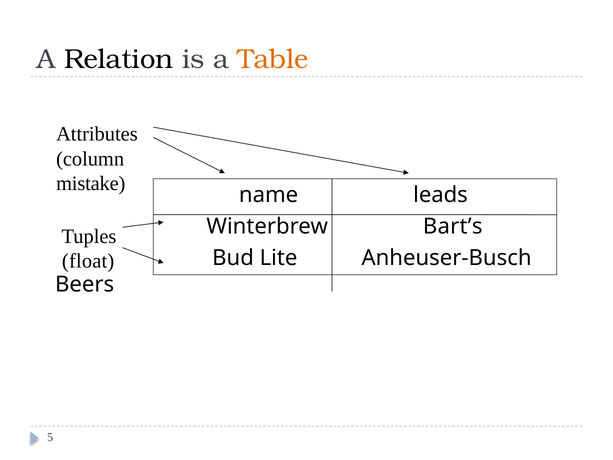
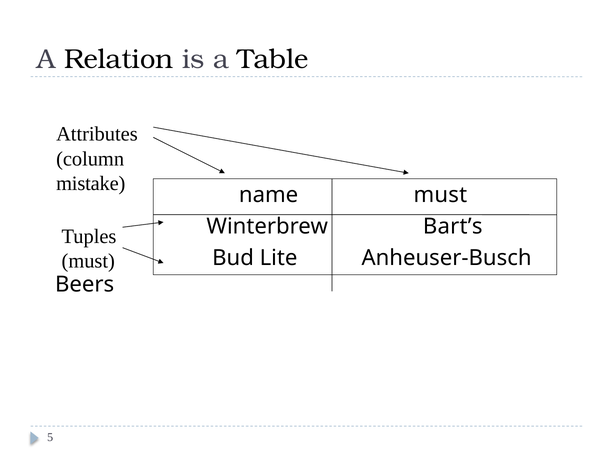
Table colour: orange -> black (273, 59)
name leads: leads -> must (440, 195)
float: float -> must (88, 261)
